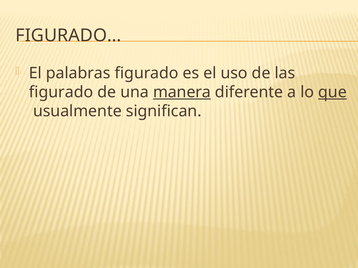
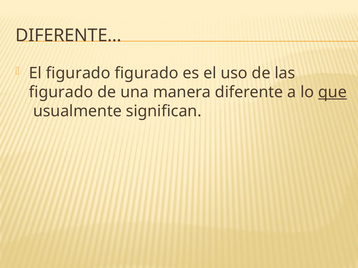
FIGURADO…: FIGURADO… -> DIFERENTE… (68, 36)
El palabras: palabras -> figurado (78, 73)
manera underline: present -> none (182, 92)
